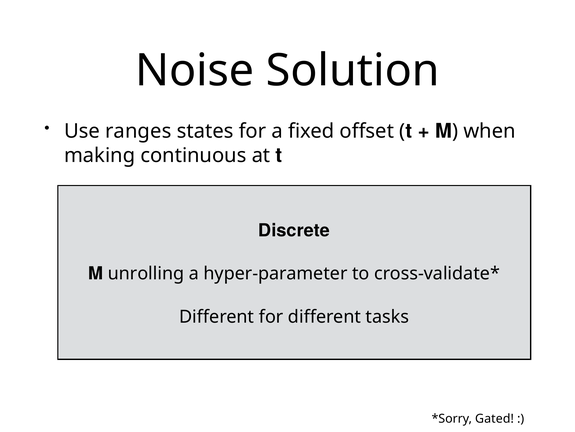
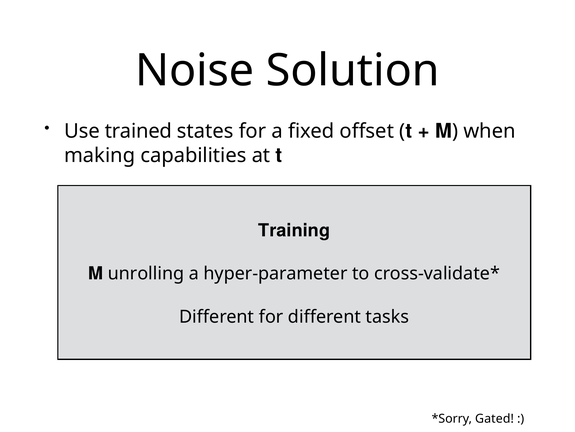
ranges: ranges -> trained (138, 131)
continuous: continuous -> capabilities (193, 155)
Discrete: Discrete -> Training (294, 230)
